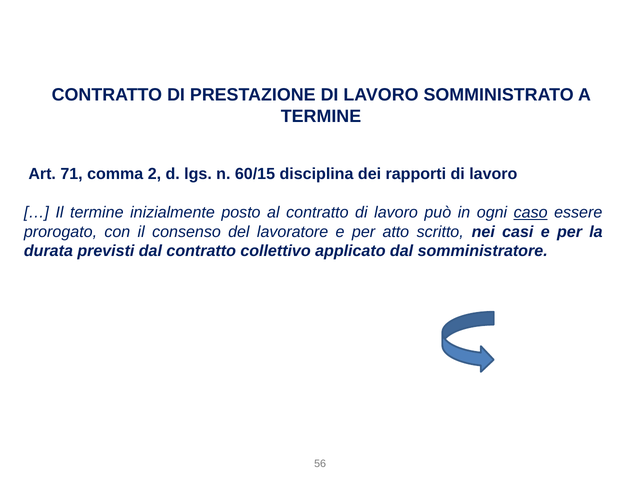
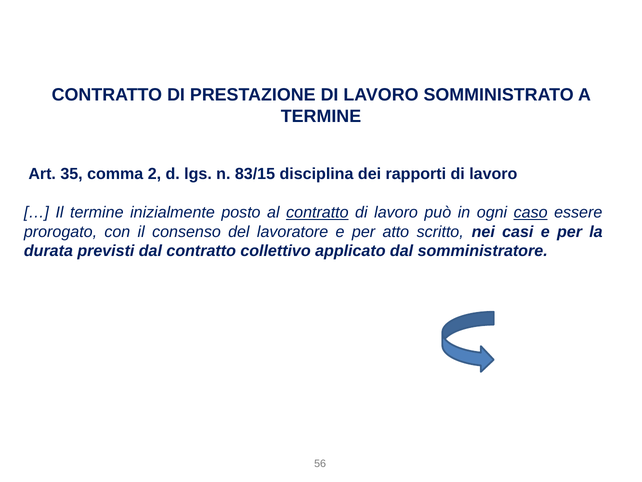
71: 71 -> 35 (72, 174)
60/15: 60/15 -> 83/15 (255, 174)
contratto underline: none -> present (317, 212)
